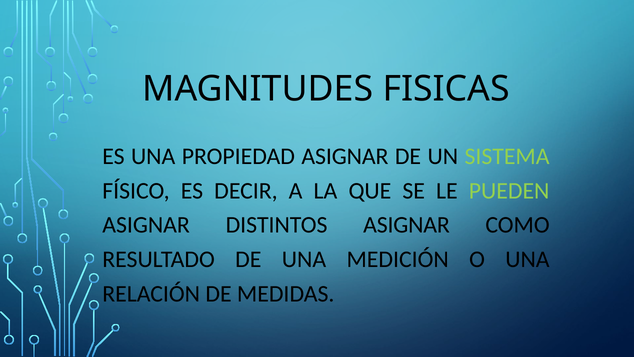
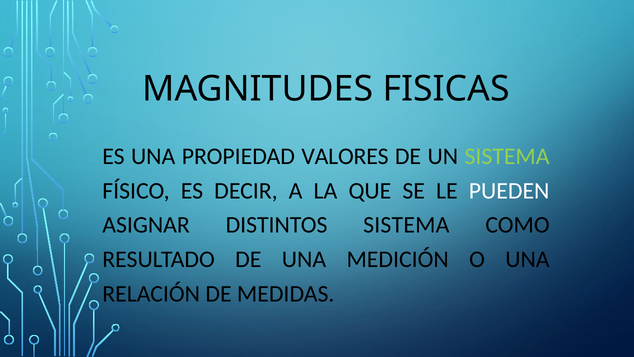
PROPIEDAD ASIGNAR: ASIGNAR -> VALORES (345, 156)
PUEDEN colour: light green -> white (509, 191)
DISTINTOS ASIGNAR: ASIGNAR -> SISTEMA (406, 225)
